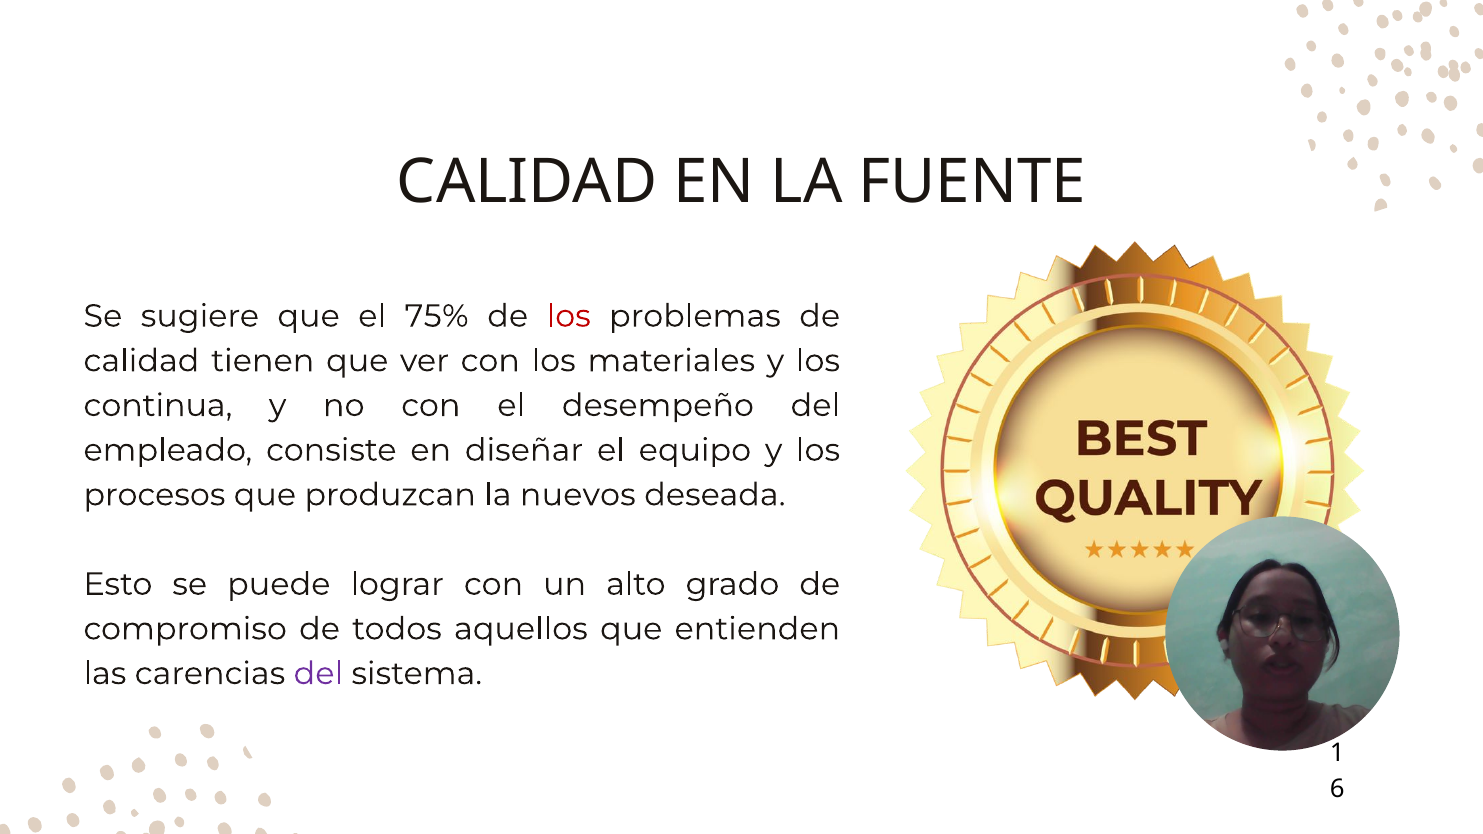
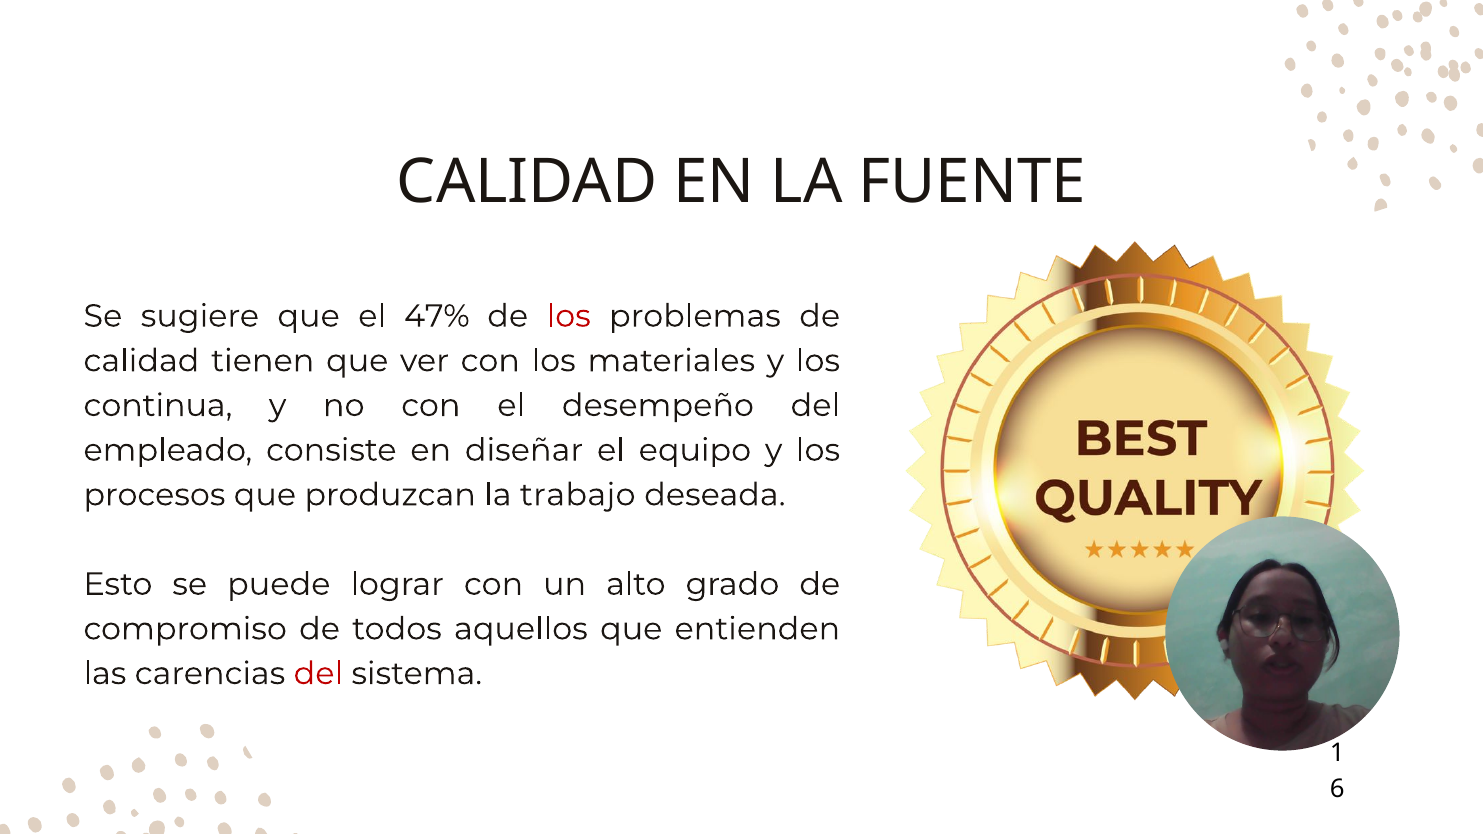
75%: 75% -> 47% (437, 316)
nuevos: nuevos -> trabajo (578, 495)
del colour: purple -> red (318, 674)
